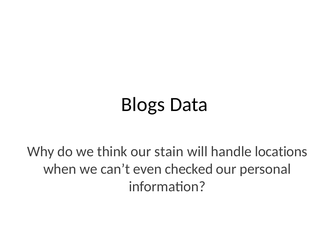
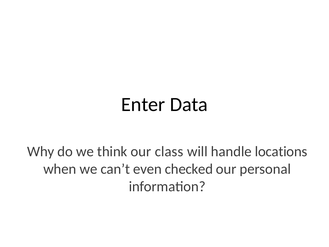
Blogs: Blogs -> Enter (143, 105)
stain: stain -> class (169, 151)
